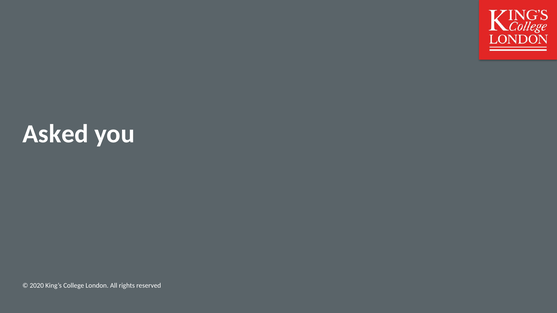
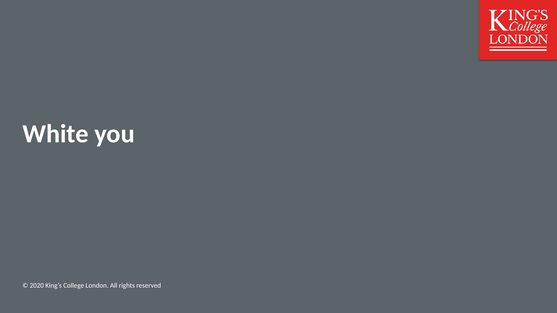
Asked: Asked -> White (56, 134)
